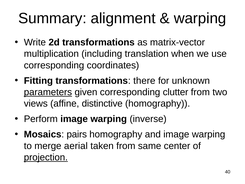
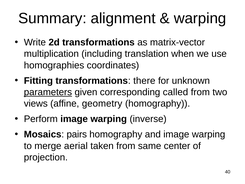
corresponding: corresponding -> homographies (54, 65)
clutter: clutter -> called (175, 92)
distinctive: distinctive -> geometry (102, 103)
projection underline: present -> none (46, 157)
